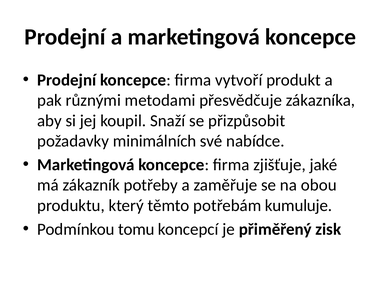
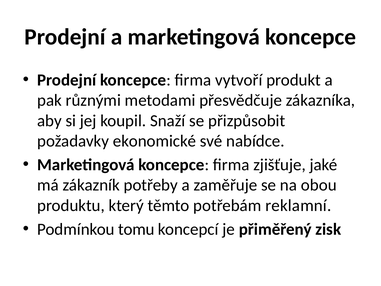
minimálních: minimálních -> ekonomické (155, 141)
kumuluje: kumuluje -> reklamní (298, 205)
